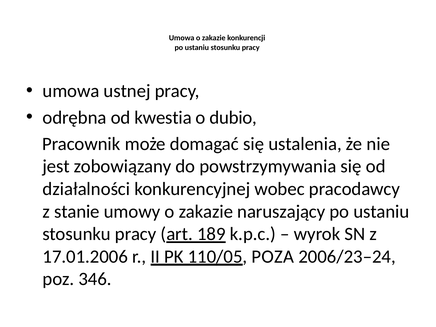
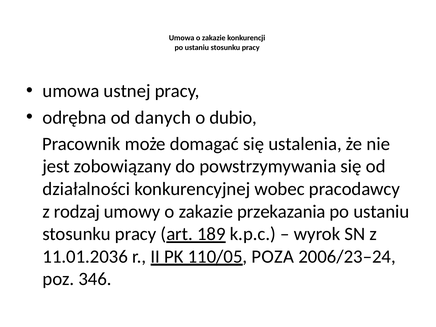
kwestia: kwestia -> danych (163, 117)
stanie: stanie -> rodzaj (77, 212)
naruszający: naruszający -> przekazania (281, 212)
17.01.2006: 17.01.2006 -> 11.01.2036 (85, 257)
